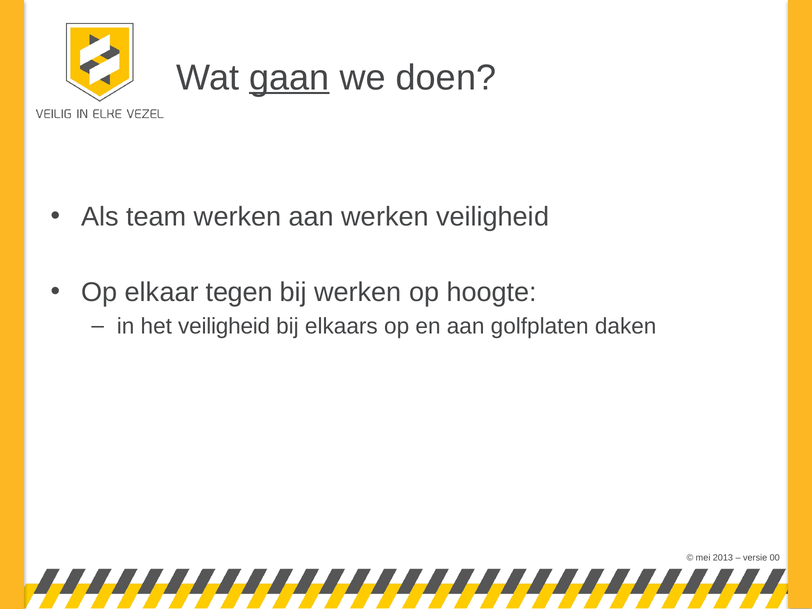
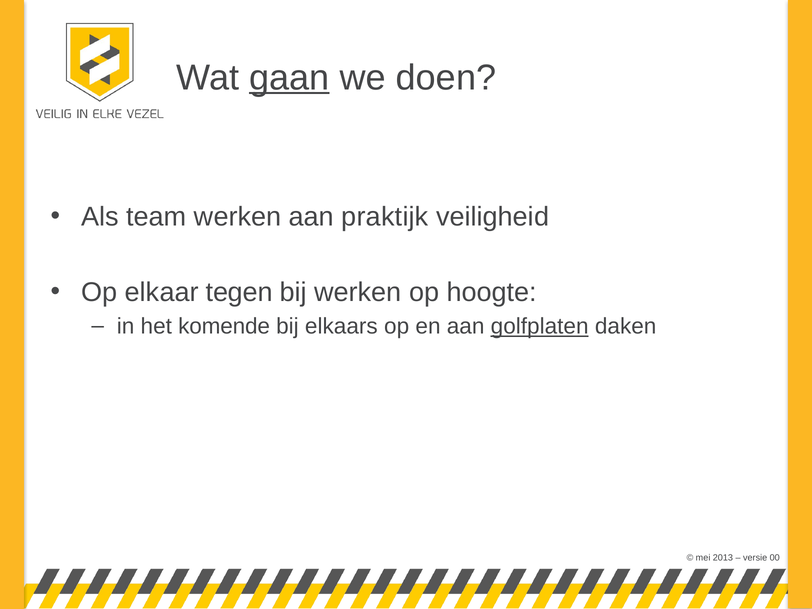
aan werken: werken -> praktijk (385, 217)
het veiligheid: veiligheid -> komende (224, 326)
golfplaten underline: none -> present (540, 326)
